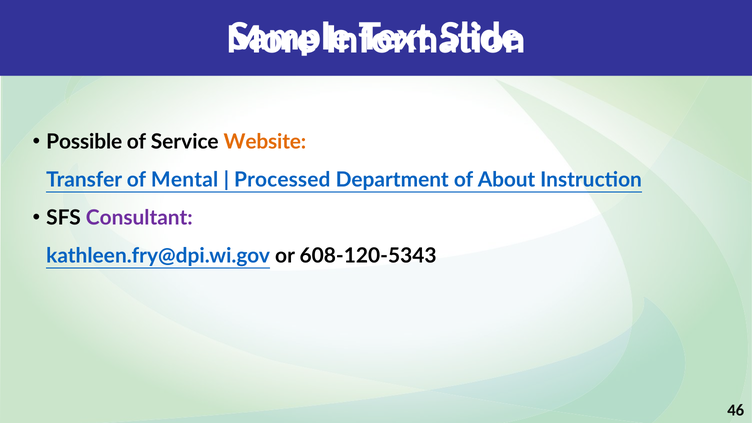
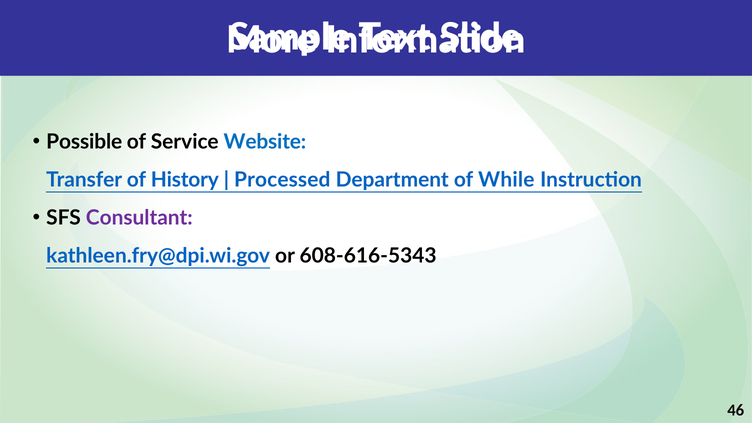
Website colour: orange -> blue (265, 142)
Mental: Mental -> History (185, 180)
About: About -> While (506, 180)
608-120-5343: 608-120-5343 -> 608-616-5343 (368, 256)
